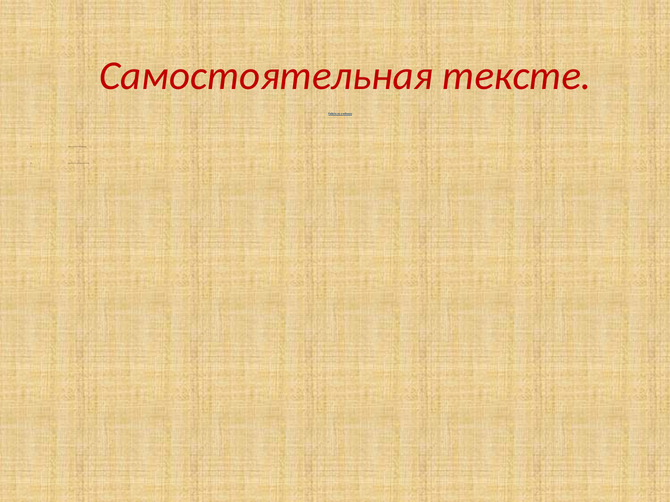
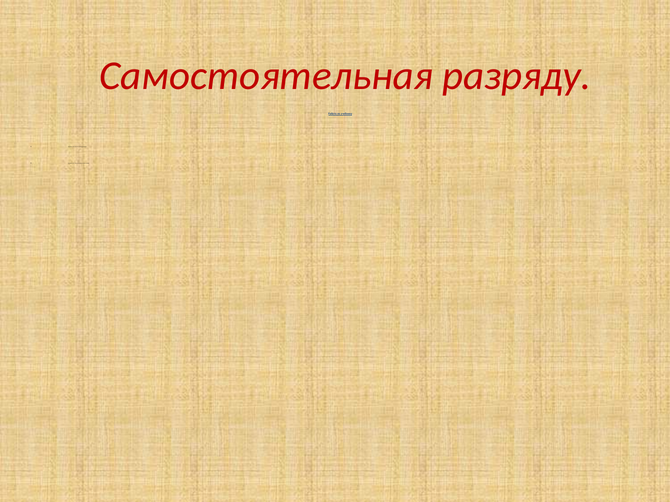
тексте: тексте -> разряду (517, 76)
